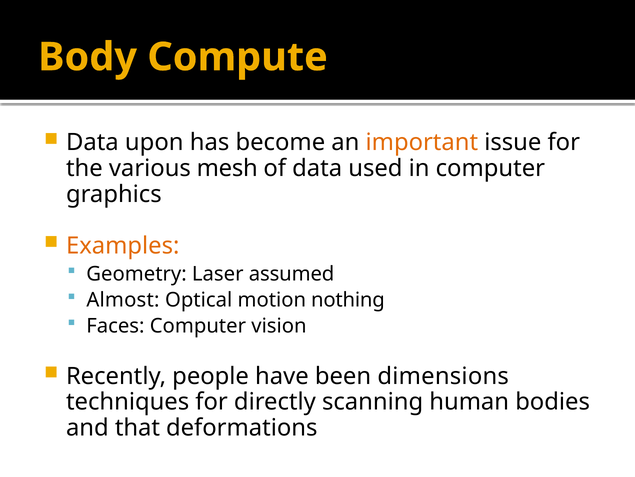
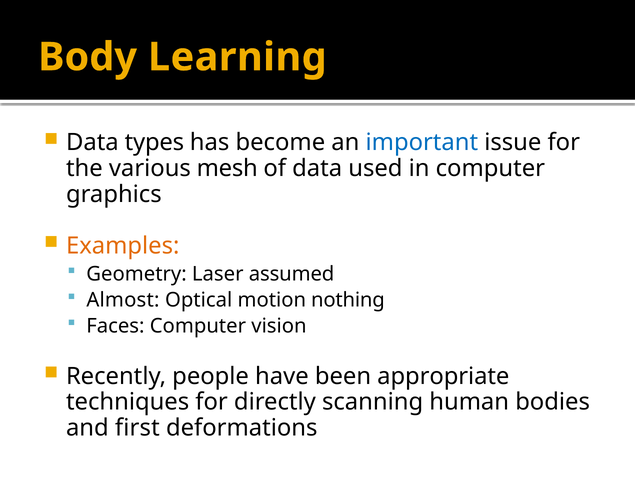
Compute: Compute -> Learning (237, 57)
upon: upon -> types (154, 142)
important colour: orange -> blue (422, 142)
dimensions: dimensions -> appropriate (443, 376)
that: that -> first (137, 427)
